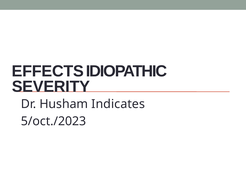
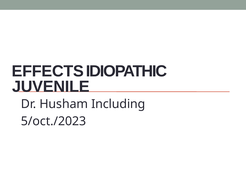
SEVERITY: SEVERITY -> JUVENILE (51, 86)
Indicates: Indicates -> Including (118, 104)
